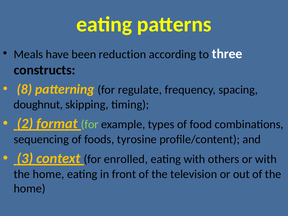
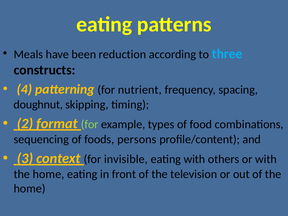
three colour: white -> light blue (227, 54)
8: 8 -> 4 (24, 89)
regulate: regulate -> nutrient (140, 90)
tyrosine: tyrosine -> persons (137, 139)
enrolled: enrolled -> invisible (126, 159)
